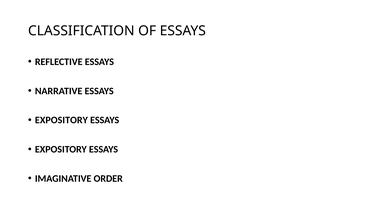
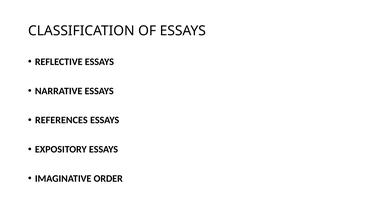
EXPOSITORY: EXPOSITORY -> REFERENCES (61, 120)
